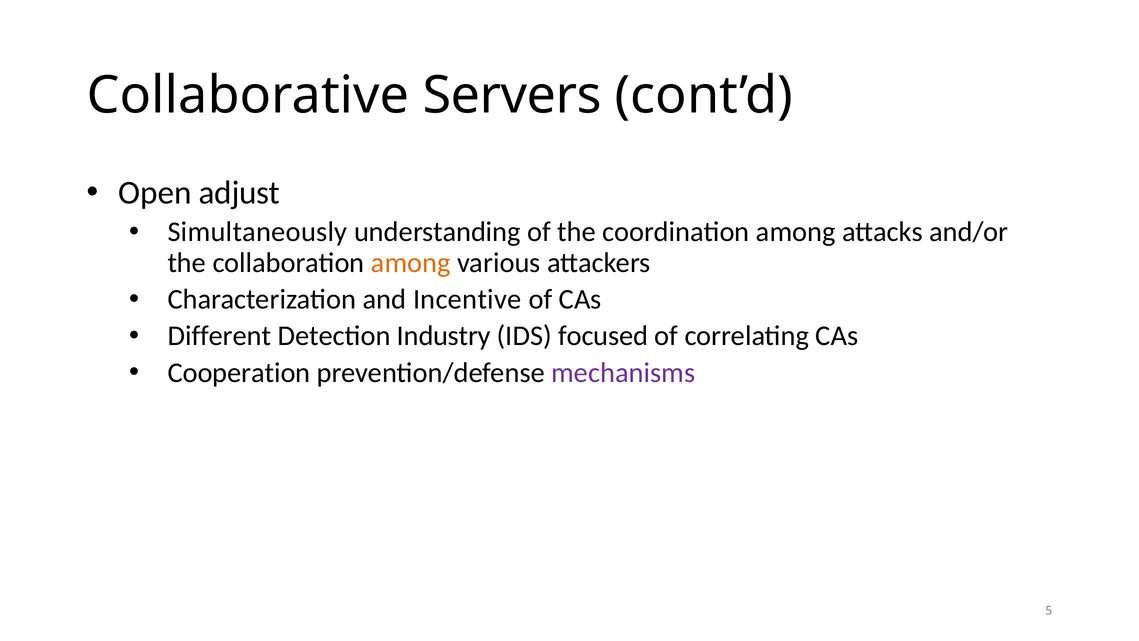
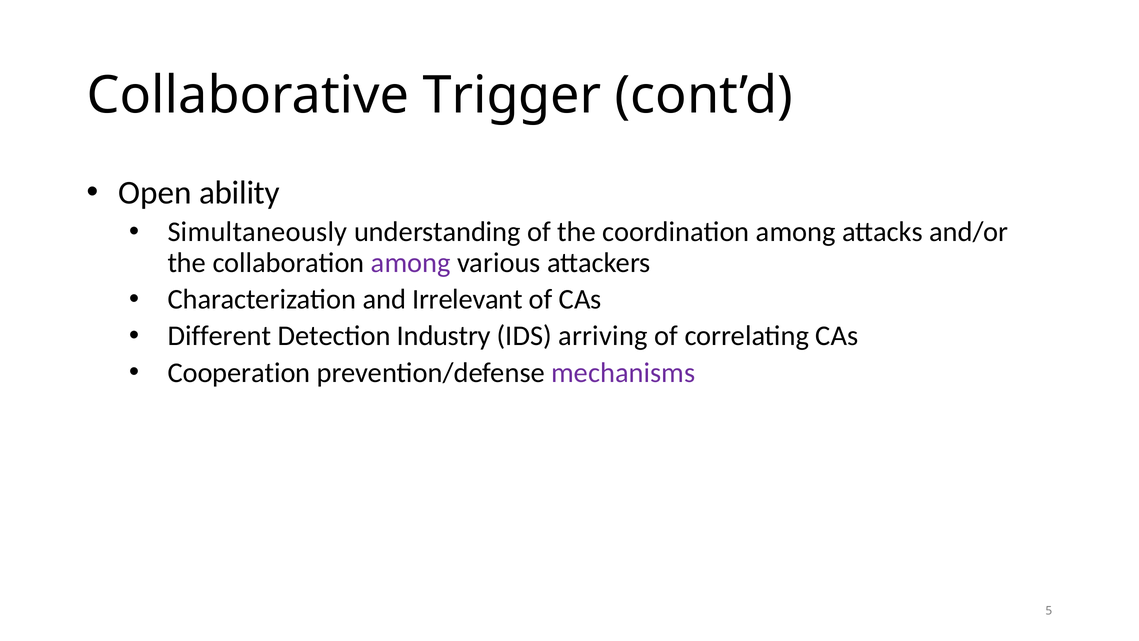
Servers: Servers -> Trigger (512, 96)
adjust: adjust -> ability (239, 193)
among colour: orange -> purple (411, 263)
Incentive: Incentive -> Irrelevant (468, 299)
focused: focused -> arriving (603, 336)
